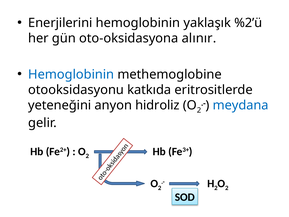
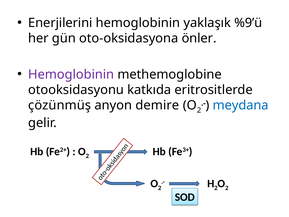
%2’ü: %2’ü -> %9’ü (248, 23)
alınır: alınır -> önler (199, 38)
Hemoglobinin colour: blue -> purple (71, 74)
yeteneğini: yeteneğini -> çözünmüş (60, 105)
hidroliz: hidroliz -> demire (157, 105)
